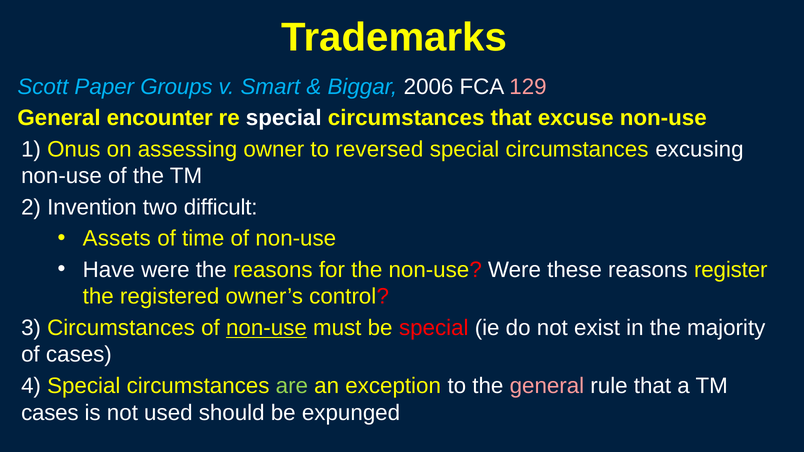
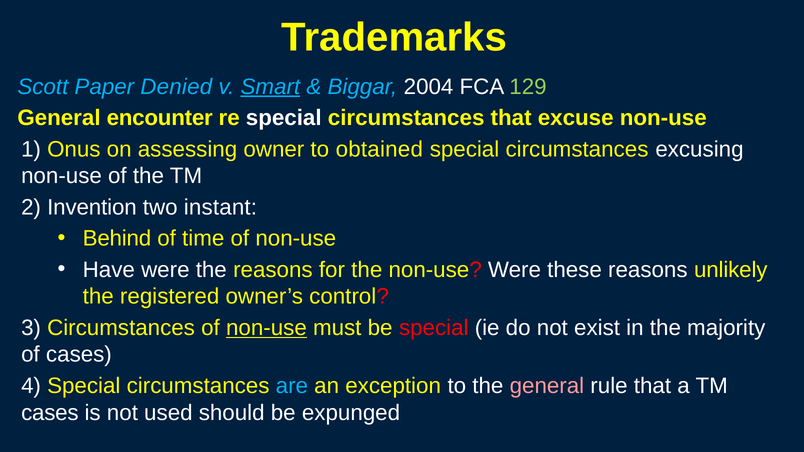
Groups: Groups -> Denied (176, 87)
Smart underline: none -> present (270, 87)
2006: 2006 -> 2004 (429, 87)
129 colour: pink -> light green (528, 87)
reversed: reversed -> obtained (379, 149)
difficult: difficult -> instant (220, 207)
Assets: Assets -> Behind (117, 239)
register: register -> unlikely (731, 270)
are colour: light green -> light blue (292, 386)
